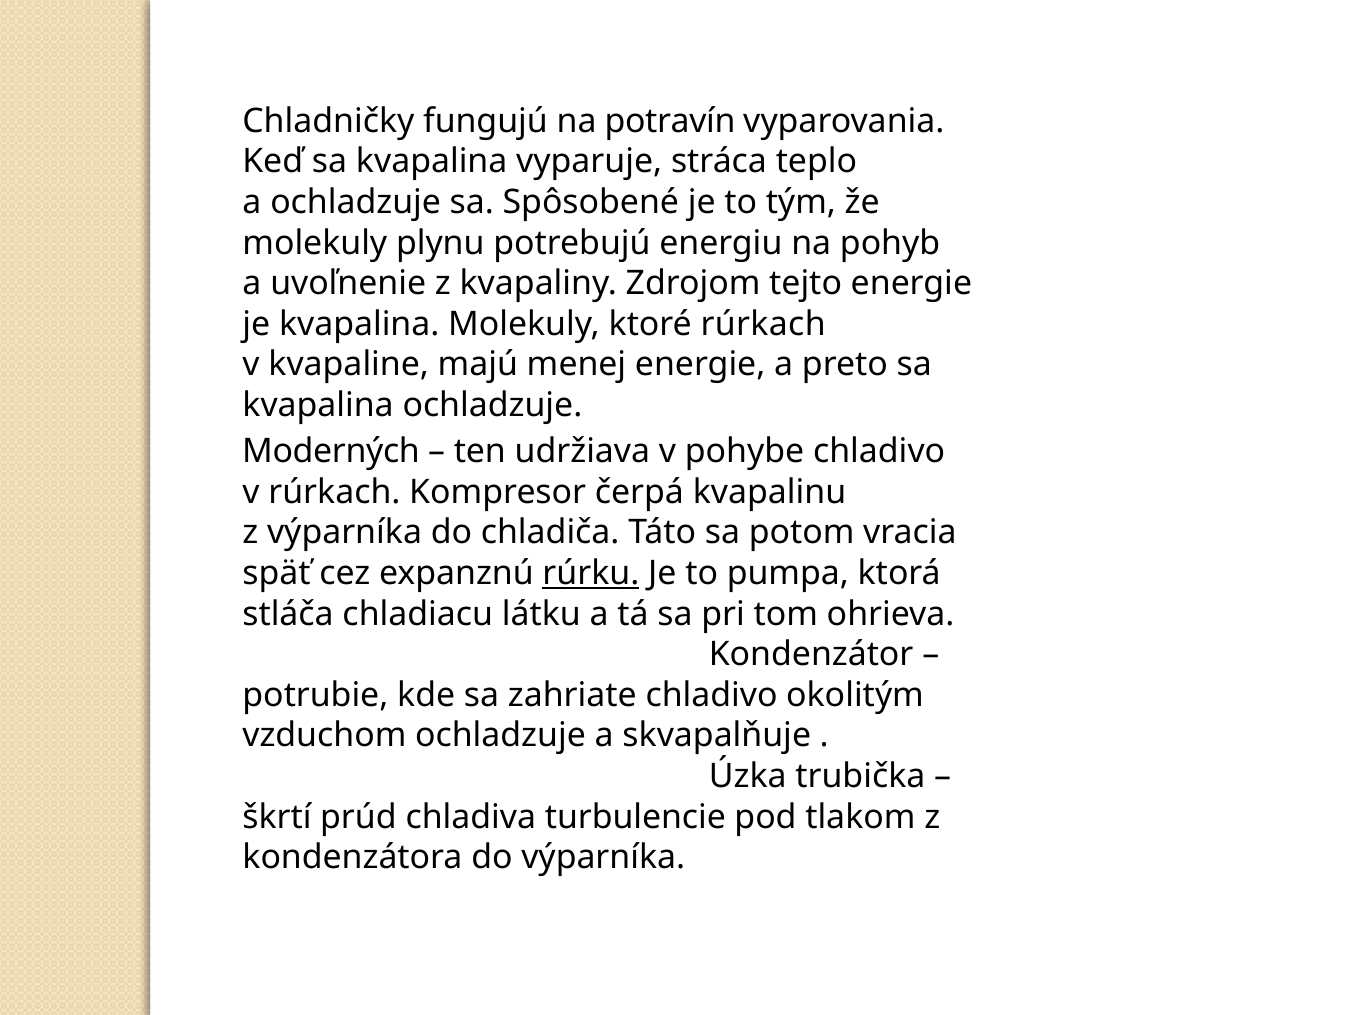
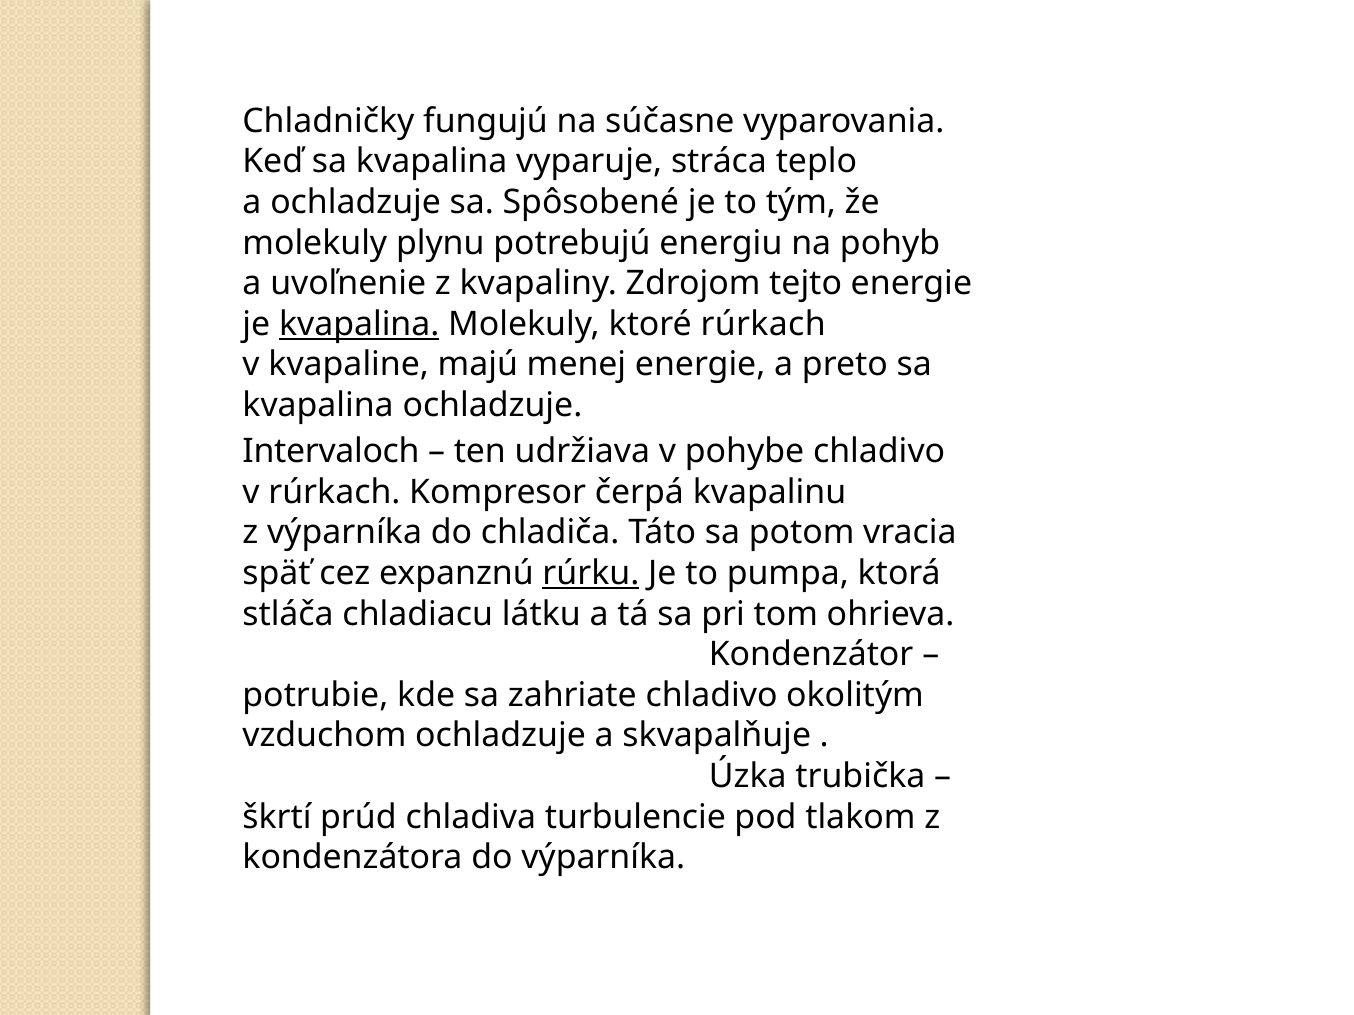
potravín: potravín -> súčasne (670, 121)
kvapalina underline: none -> present (359, 324)
Moderných: Moderných -> Intervaloch (331, 452)
